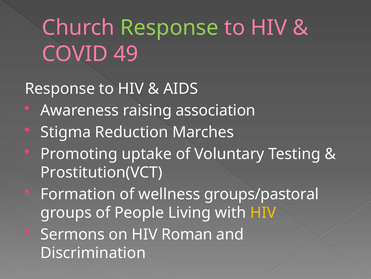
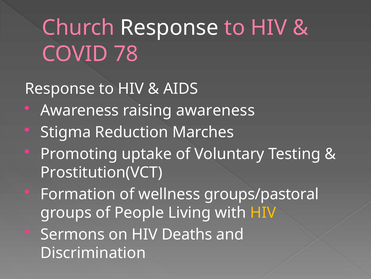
Response colour: light green -> white (169, 28)
49: 49 -> 78 (126, 54)
raising association: association -> awareness (215, 110)
Roman: Roman -> Deaths (187, 234)
